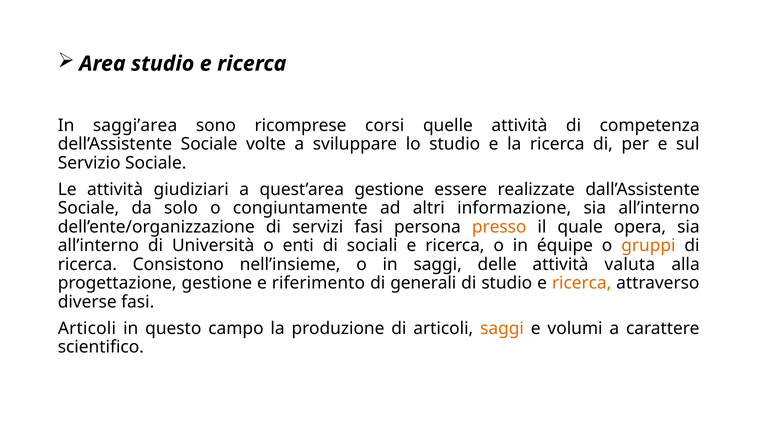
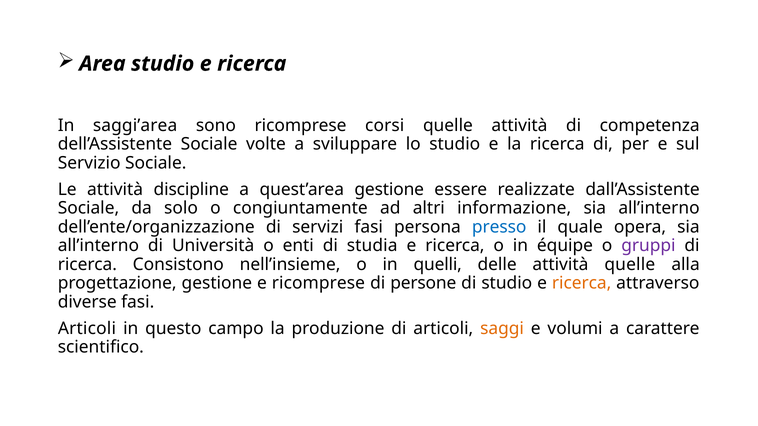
giudiziari: giudiziari -> discipline (191, 190)
presso colour: orange -> blue (499, 227)
sociali: sociali -> studia (372, 246)
gruppi colour: orange -> purple (648, 246)
in saggi: saggi -> quelli (438, 265)
attività valuta: valuta -> quelle (630, 265)
e riferimento: riferimento -> ricomprese (318, 283)
generali: generali -> persone (423, 283)
